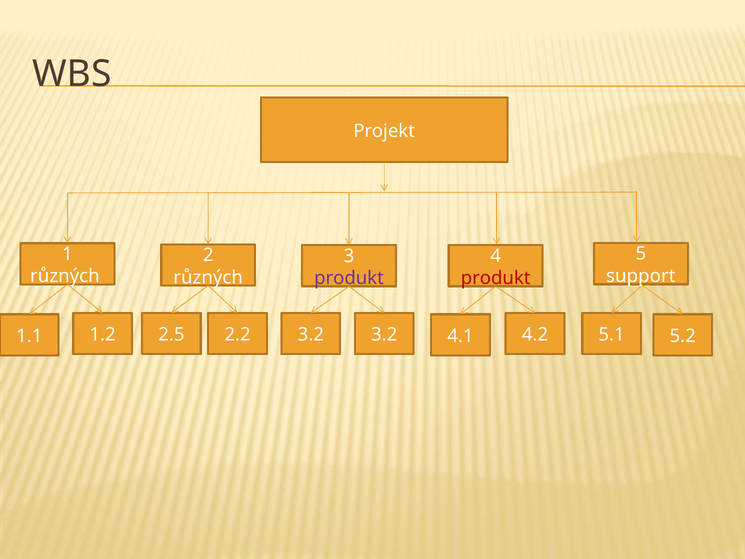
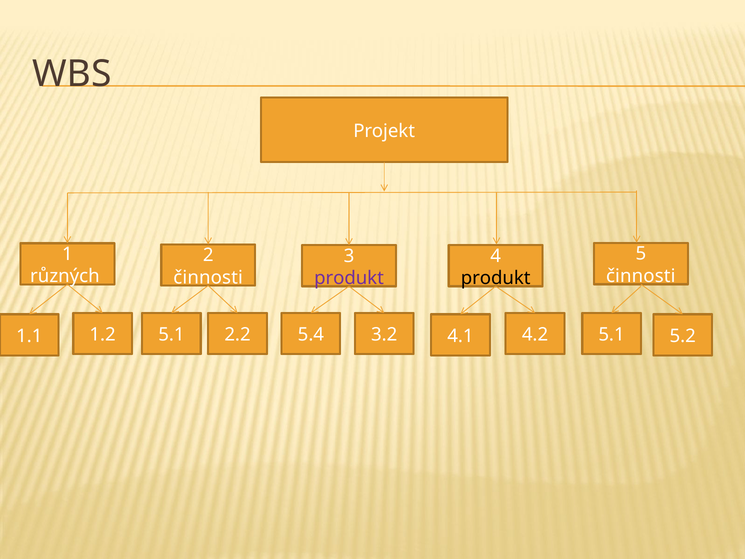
support: support -> činnosti (641, 276)
různých: různých -> činnosti (208, 277)
produkt colour: red -> black (496, 278)
2.5: 2.5 -> 5.1 (171, 335)
3.2: 3.2 -> 5.4 (311, 335)
